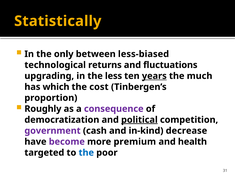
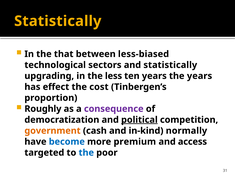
only: only -> that (64, 54)
returns: returns -> sectors (105, 65)
and fluctuations: fluctuations -> statistically (170, 65)
years underline: present -> none (154, 76)
the much: much -> years (200, 76)
which: which -> effect (56, 87)
government colour: purple -> orange (53, 131)
decrease: decrease -> normally (186, 131)
become colour: purple -> blue (67, 142)
health: health -> access (192, 142)
